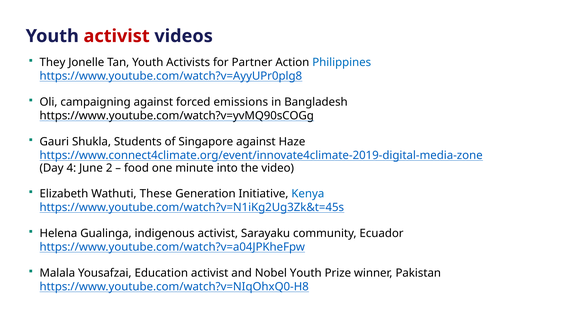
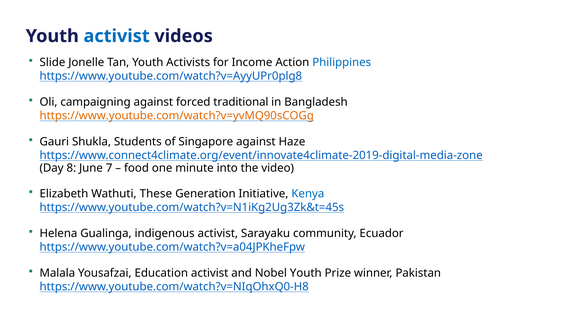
activist colour: red -> blue (117, 36)
They: They -> Slide (52, 62)
Partner: Partner -> Income (252, 62)
emissions: emissions -> traditional (241, 102)
https://www.youtube.com/watch?v=yvMQ90sCOGg colour: black -> orange (177, 116)
4: 4 -> 8 (71, 168)
2: 2 -> 7 (109, 168)
